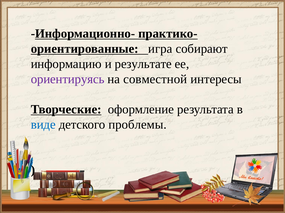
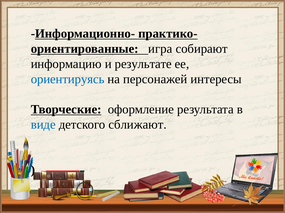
ориентируясь colour: purple -> blue (68, 79)
совместной: совместной -> персонажей (155, 79)
проблемы: проблемы -> сближают (138, 125)
